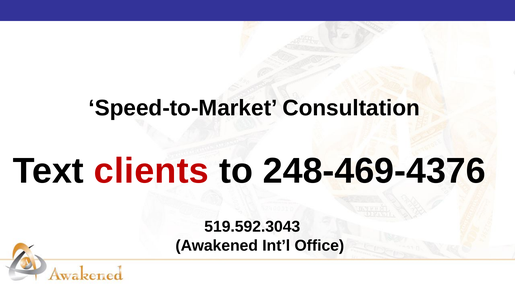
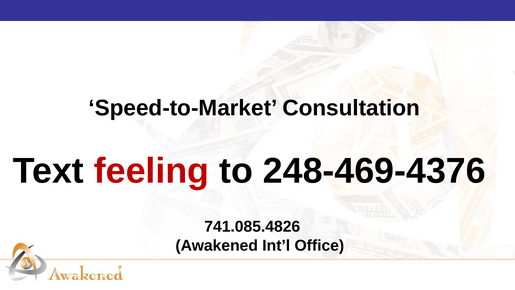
clients: clients -> feeling (152, 171)
519.592.3043: 519.592.3043 -> 741.085.4826 (252, 226)
